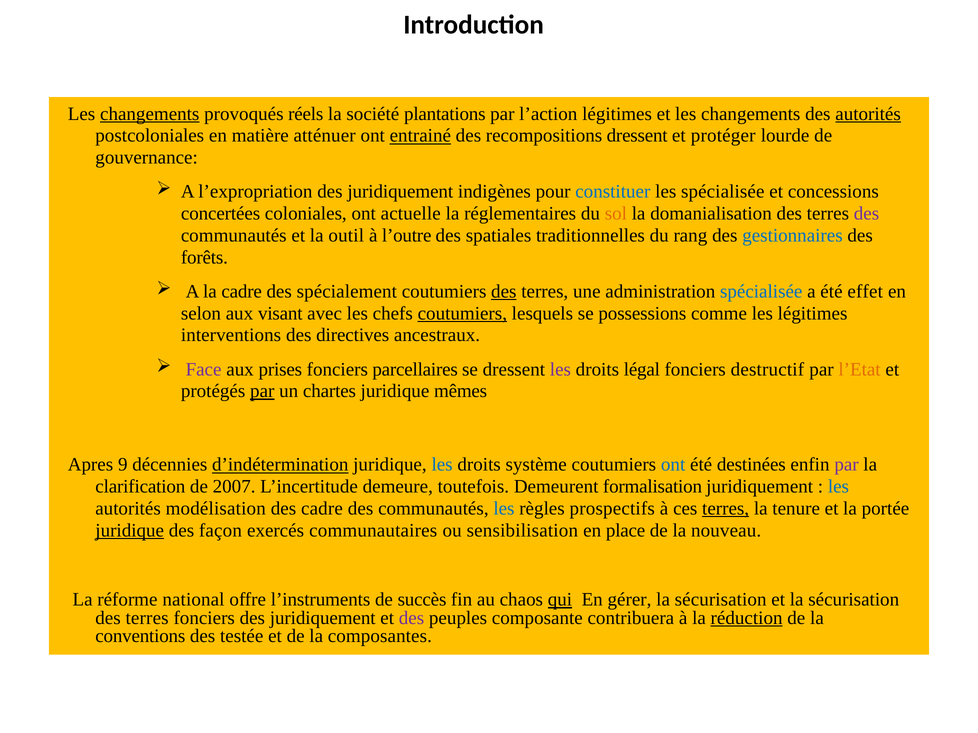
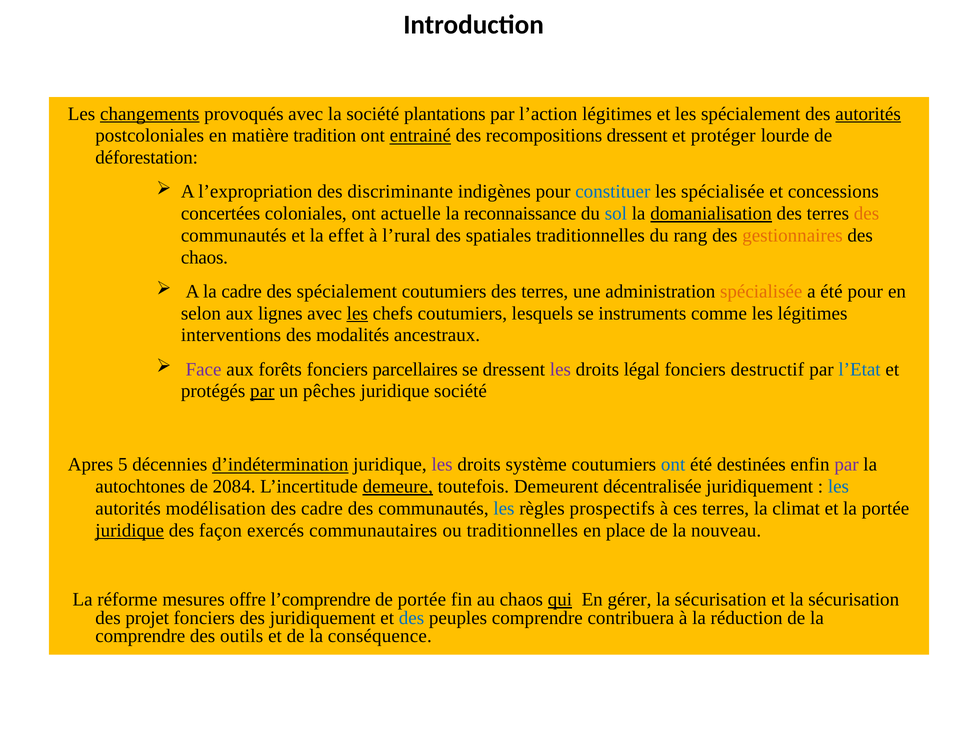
provoqués réels: réels -> avec (306, 114)
et les changements: changements -> spécialement (751, 114)
atténuer: atténuer -> tradition (325, 136)
gouvernance: gouvernance -> déforestation (147, 158)
l’expropriation des juridiquement: juridiquement -> discriminante (400, 192)
réglementaires: réglementaires -> reconnaissance (520, 214)
sol colour: orange -> blue (616, 214)
domanialisation underline: none -> present (711, 214)
des colour: purple -> orange (866, 214)
outil: outil -> effet (346, 236)
l’outre: l’outre -> l’rural (406, 236)
gestionnaires colour: blue -> orange (792, 236)
forêts: forêts -> chaos (204, 258)
des underline: present -> none (504, 292)
spécialisée colour: blue -> orange (761, 292)
été effet: effet -> pour (865, 292)
visant: visant -> lignes (280, 313)
les underline: none -> present (357, 313)
coutumiers underline: present -> none (462, 313)
possessions: possessions -> instruments (642, 313)
directives: directives -> modalités (353, 335)
prises: prises -> forêts (280, 369)
l’Etat colour: orange -> blue (860, 369)
chartes: chartes -> pêches (329, 391)
juridique mêmes: mêmes -> société (460, 391)
9: 9 -> 5 (123, 465)
les colour: blue -> purple (442, 465)
clarification: clarification -> autochtones (140, 487)
2007: 2007 -> 2084 (234, 487)
demeure underline: none -> present (398, 487)
formalisation: formalisation -> décentralisée (652, 487)
terres underline: present -> none (726, 509)
tenure: tenure -> climat (796, 509)
ou sensibilisation: sensibilisation -> traditionnelles (522, 531)
national: national -> mesures (194, 600)
l’instruments: l’instruments -> l’comprendre (321, 600)
de succès: succès -> portée (422, 600)
terres: terres -> projet (147, 618)
des colour: purple -> blue (412, 618)
peuples composante: composante -> comprendre (537, 618)
réduction underline: present -> none (747, 618)
conventions: conventions -> comprendre (140, 636)
testée: testée -> outils (242, 636)
composantes: composantes -> conséquence (380, 636)
